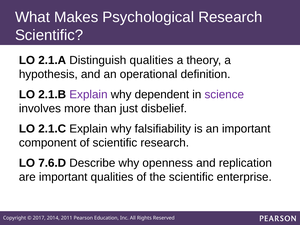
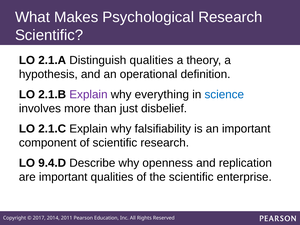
dependent: dependent -> everything (162, 95)
science colour: purple -> blue (224, 95)
7.6.D: 7.6.D -> 9.4.D (52, 163)
